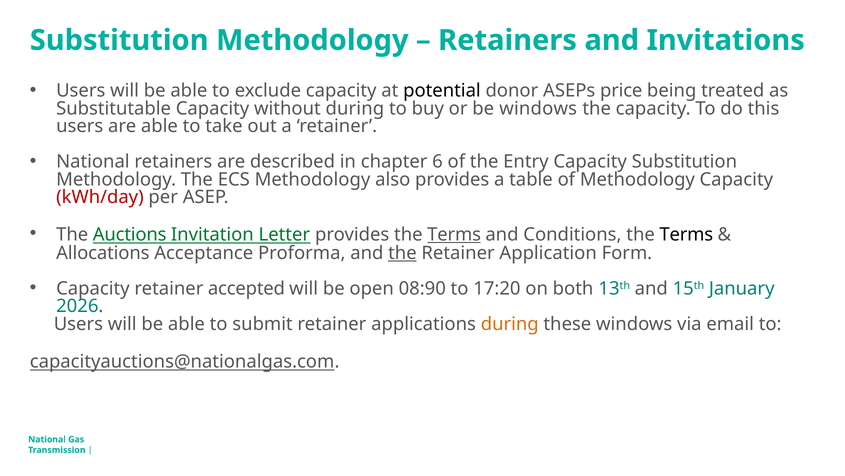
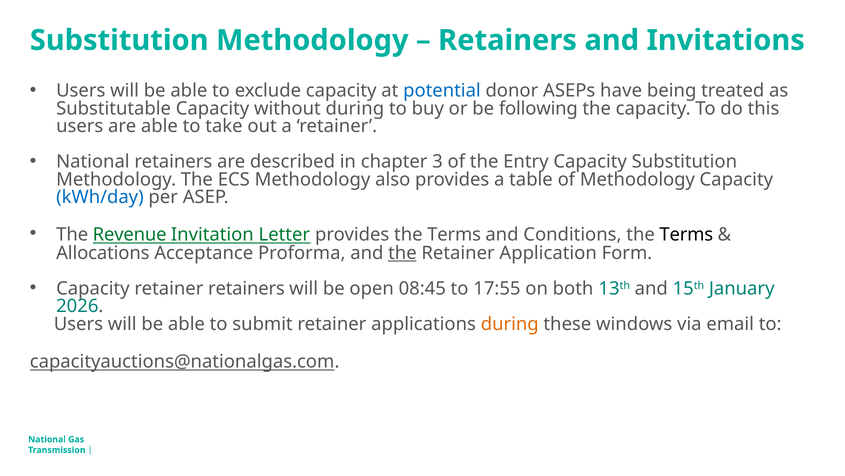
potential colour: black -> blue (442, 91)
price: price -> have (621, 91)
be windows: windows -> following (538, 108)
6: 6 -> 3 (437, 162)
kWh/day colour: red -> blue (100, 197)
Auctions: Auctions -> Revenue (130, 234)
Terms underline: present -> none (454, 234)
retainer accepted: accepted -> retainers (246, 288)
08:90: 08:90 -> 08:45 (422, 288)
17:20: 17:20 -> 17:55 (497, 288)
